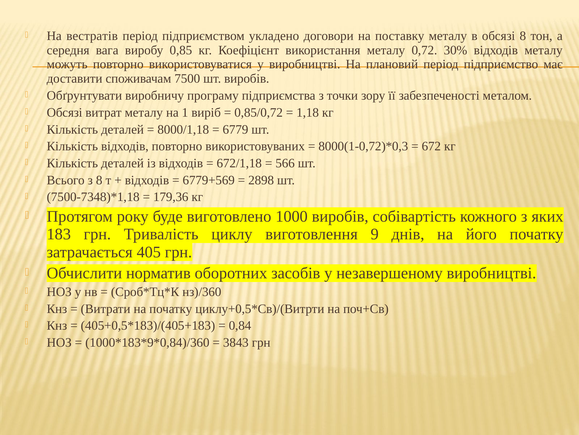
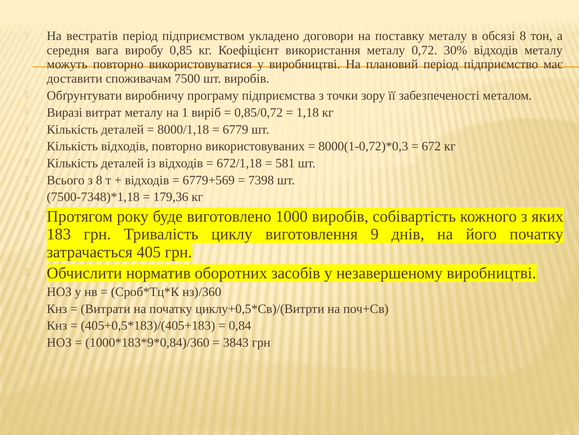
Обсязі: Обсязі -> Виразі (65, 112)
566: 566 -> 581 (285, 163)
2898: 2898 -> 7398 (261, 180)
